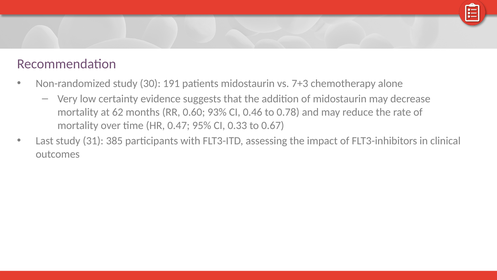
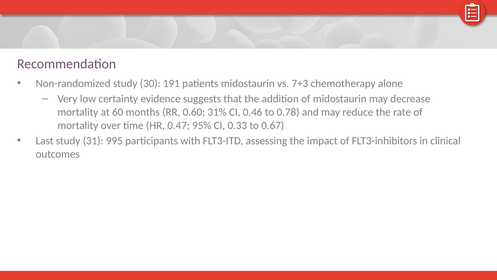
62: 62 -> 60 (118, 112)
93%: 93% -> 31% (217, 112)
385: 385 -> 995 (114, 141)
